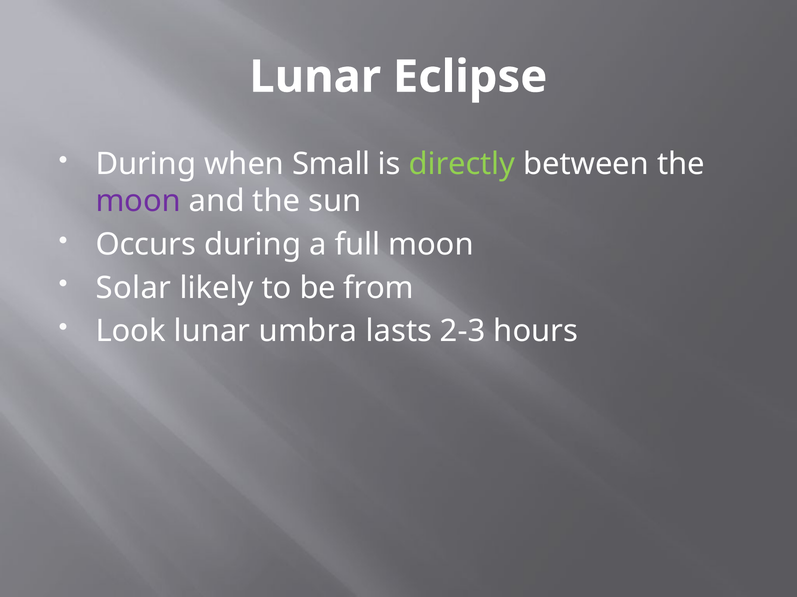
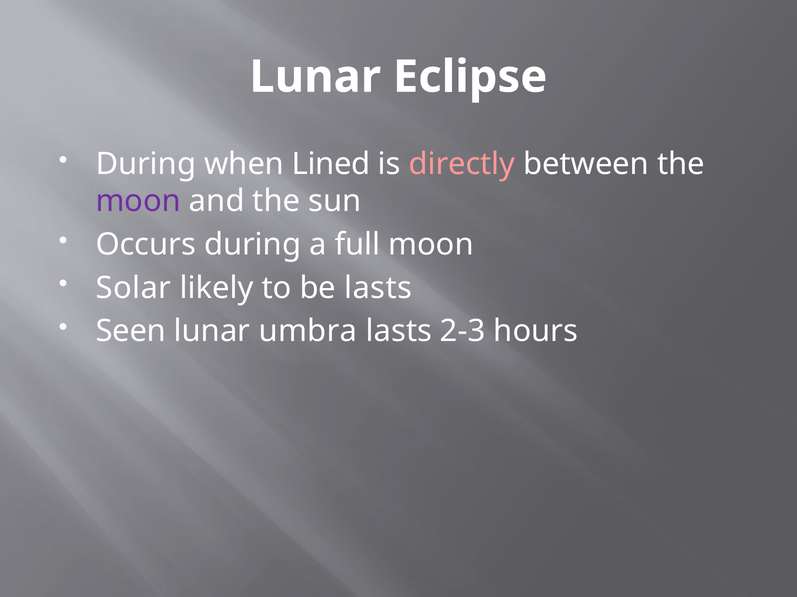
Small: Small -> Lined (331, 164)
directly colour: light green -> pink (462, 164)
be from: from -> lasts (378, 288)
Look: Look -> Seen (131, 332)
